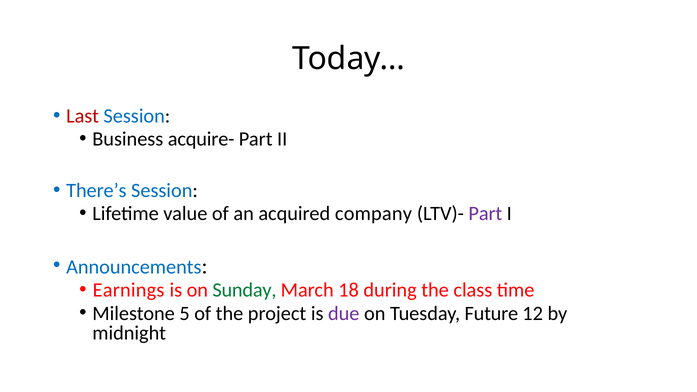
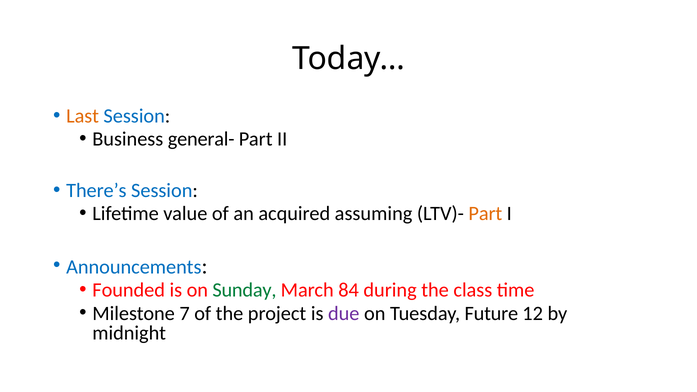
Last colour: red -> orange (83, 116)
acquire-: acquire- -> general- (201, 139)
company: company -> assuming (374, 214)
Part colour: purple -> orange (485, 214)
Earnings: Earnings -> Founded (129, 290)
18: 18 -> 84 (349, 290)
5: 5 -> 7 (185, 313)
